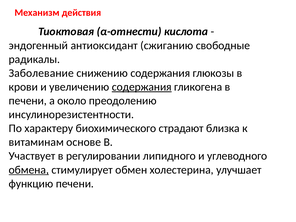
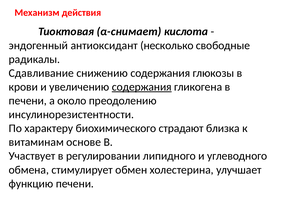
α-отнести: α-отнести -> α-снимает (129, 32)
сжиганию: сжиганию -> несколько (167, 45)
Заболевание: Заболевание -> Сдавливание (41, 73)
обмена underline: present -> none (29, 170)
